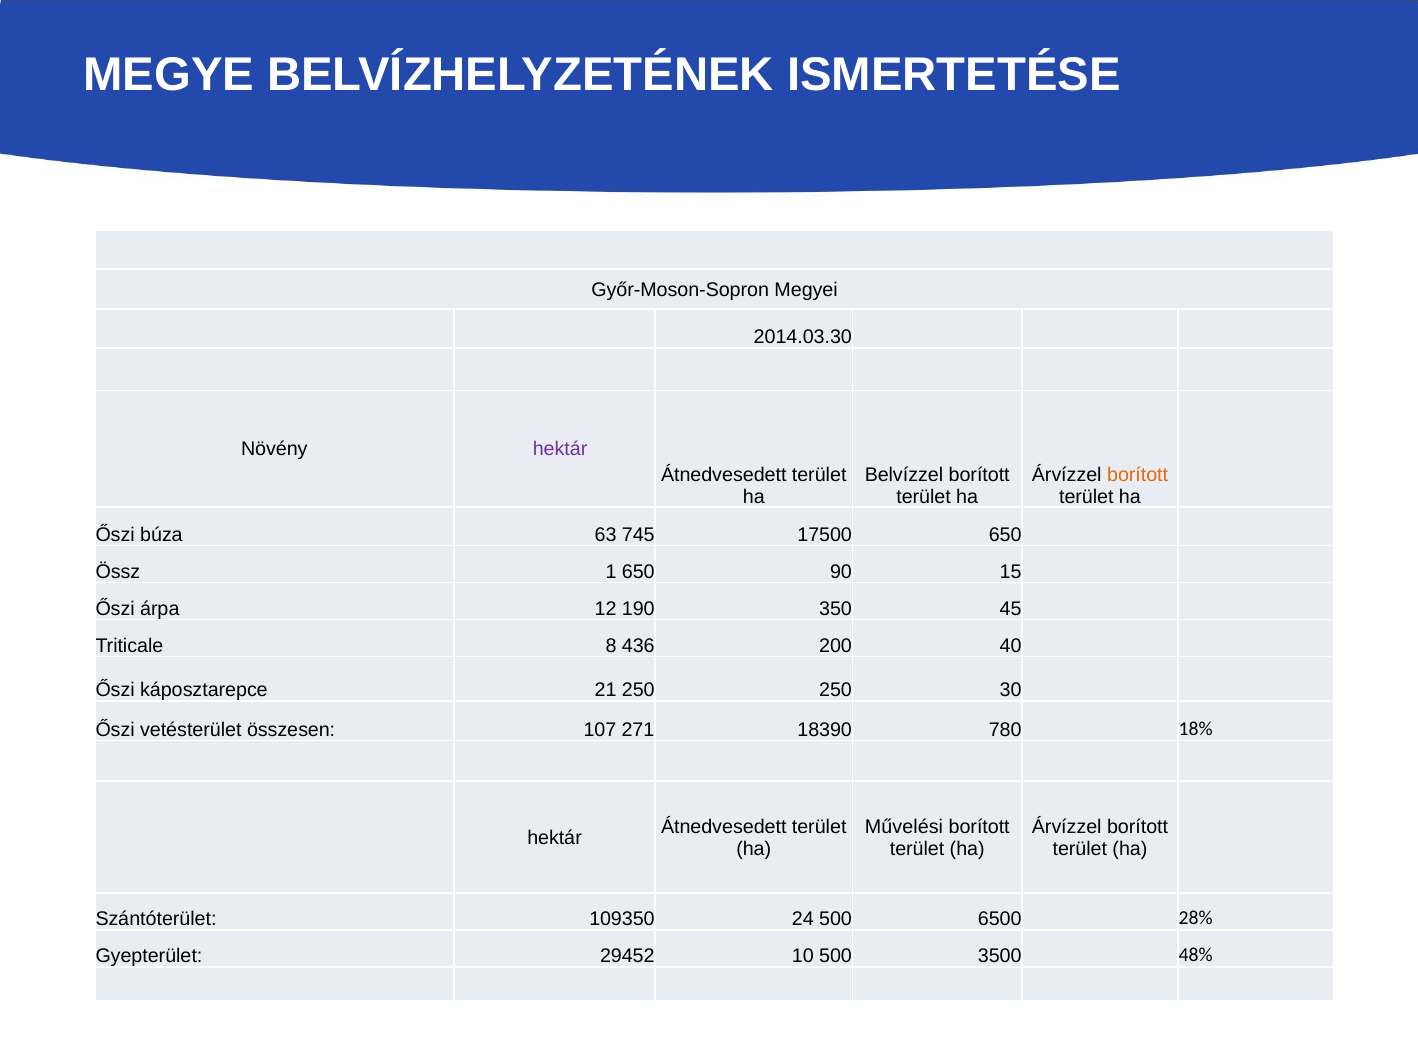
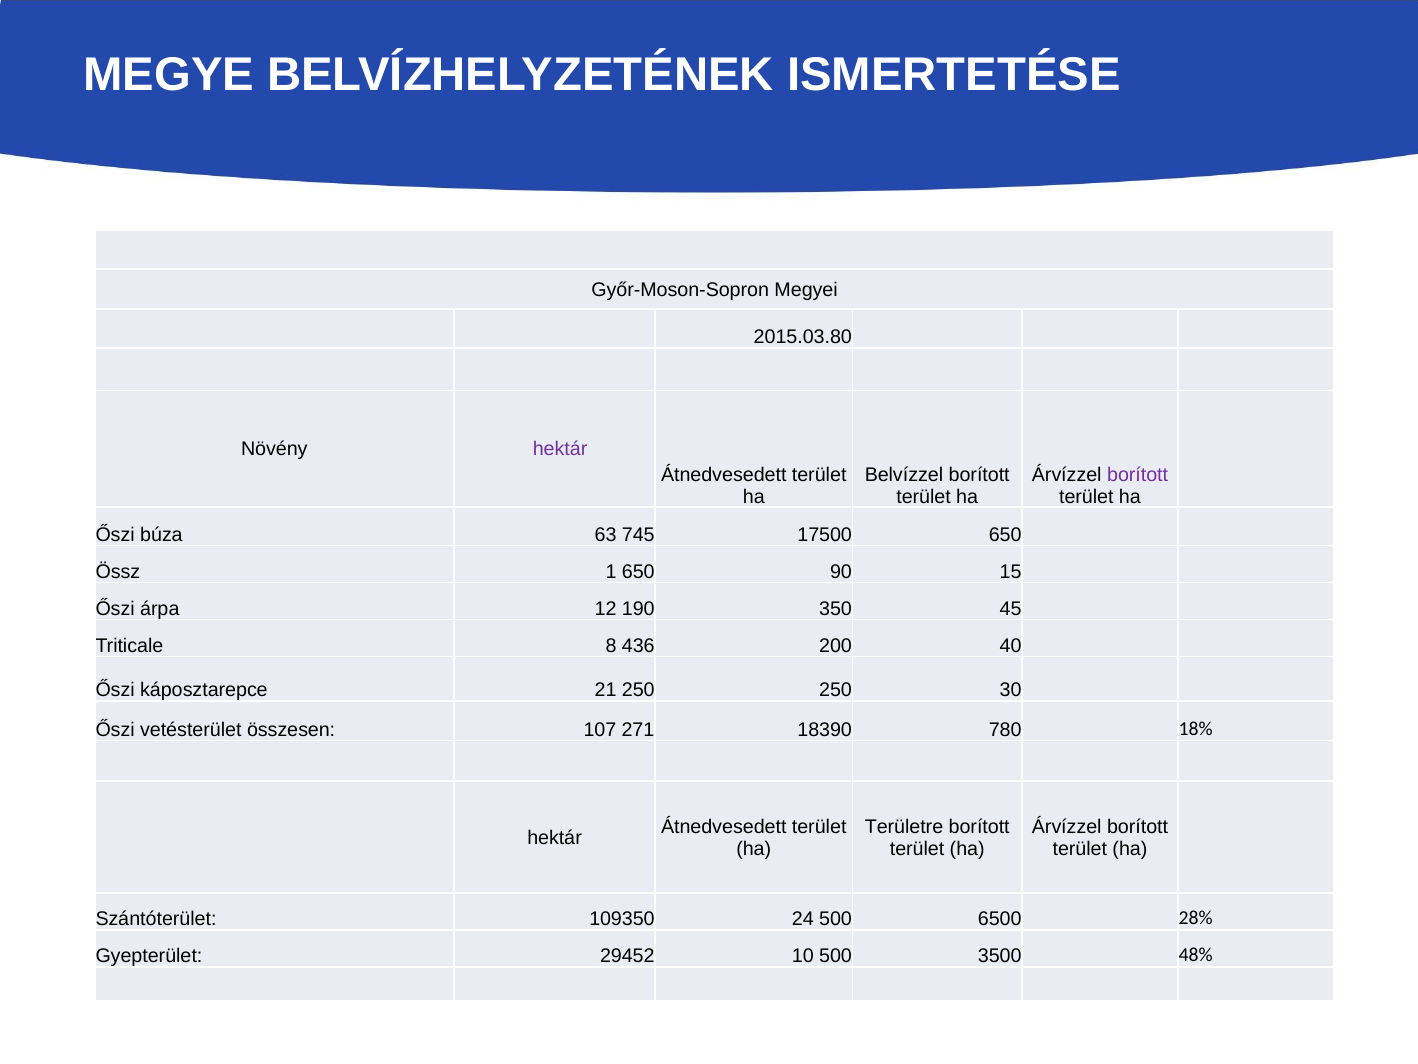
2014.03.30: 2014.03.30 -> 2015.03.80 (803, 337)
borított colour: orange -> purple (1138, 474)
Művelési: Művelési -> Területre (904, 826)
